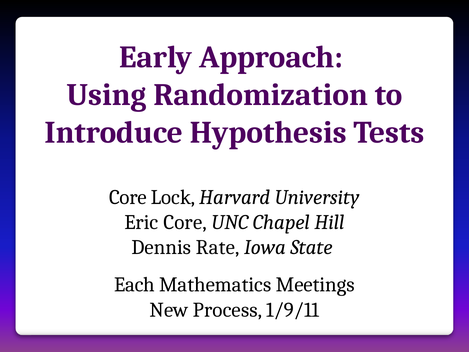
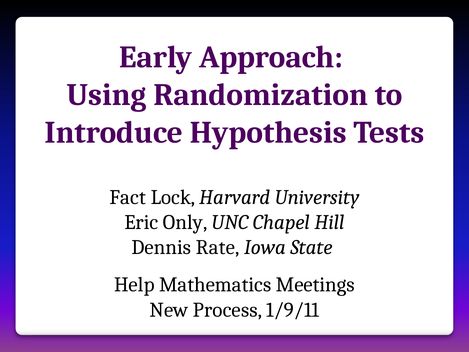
Core: Core -> Fact (128, 197)
Eric Core: Core -> Only (185, 222)
Each: Each -> Help (134, 285)
